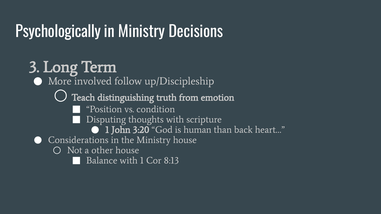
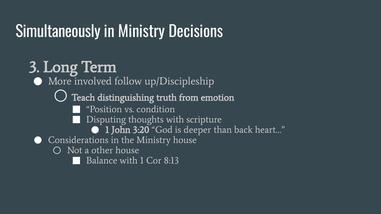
Psychologically: Psychologically -> Simultaneously (58, 32)
human: human -> deeper (197, 130)
